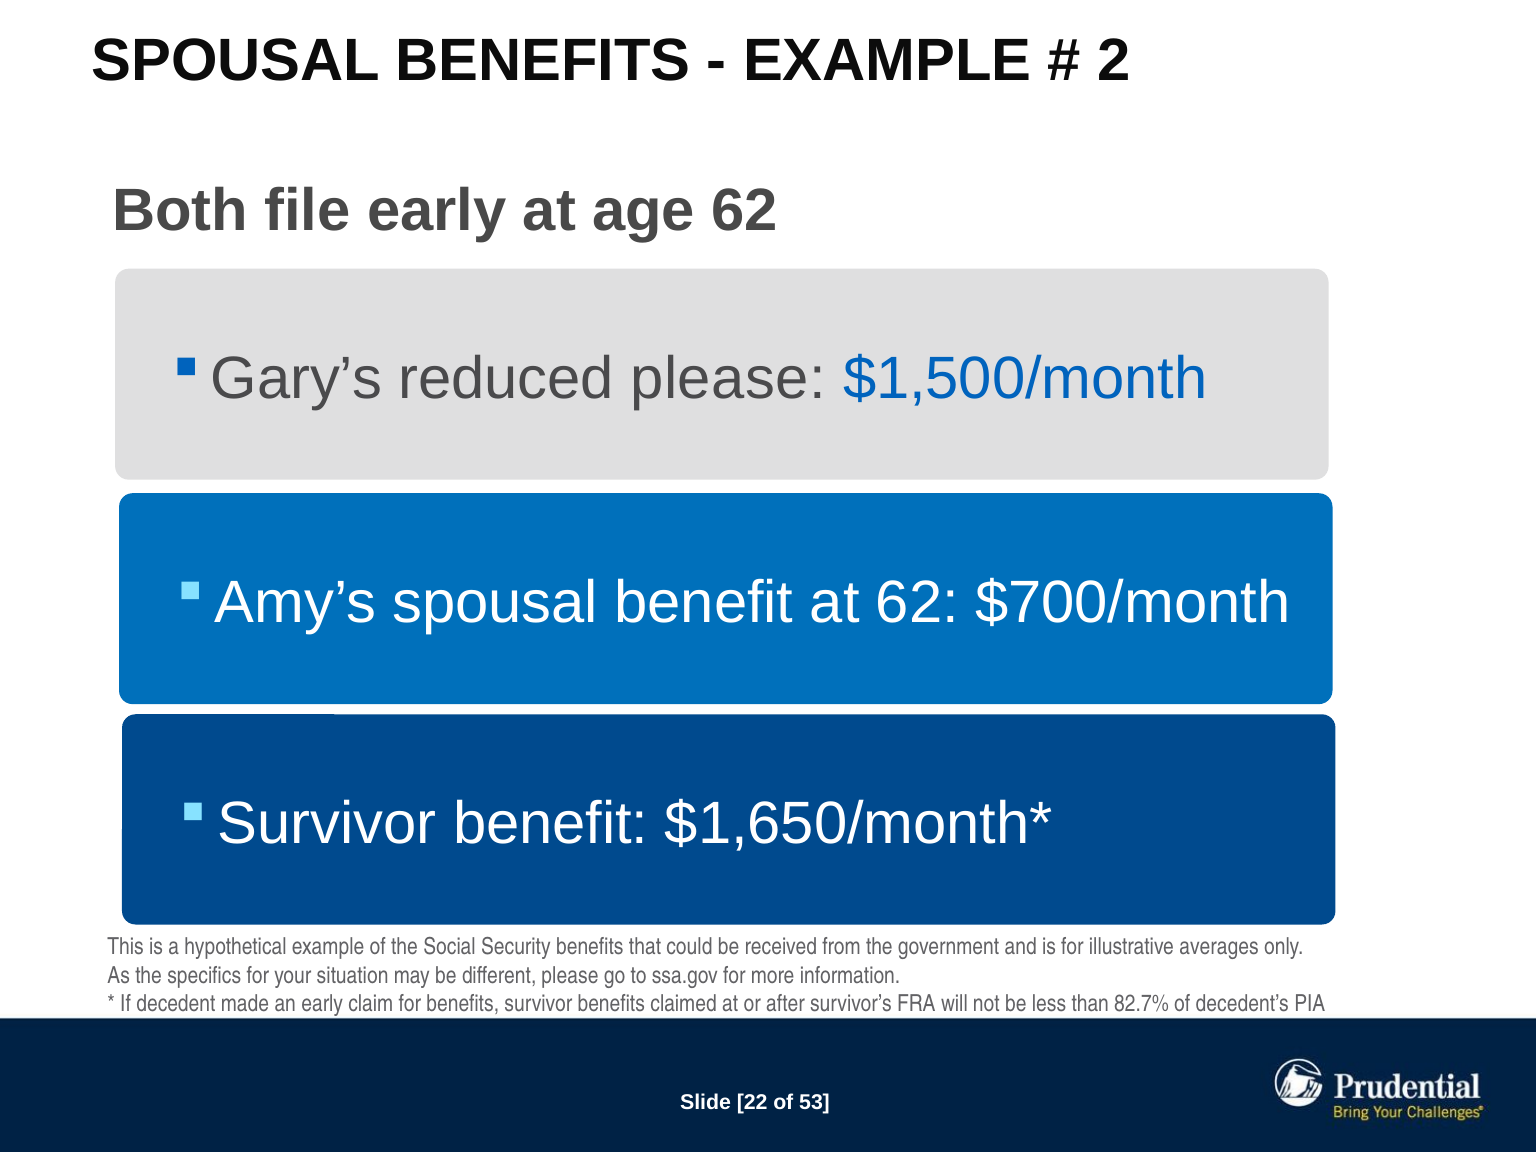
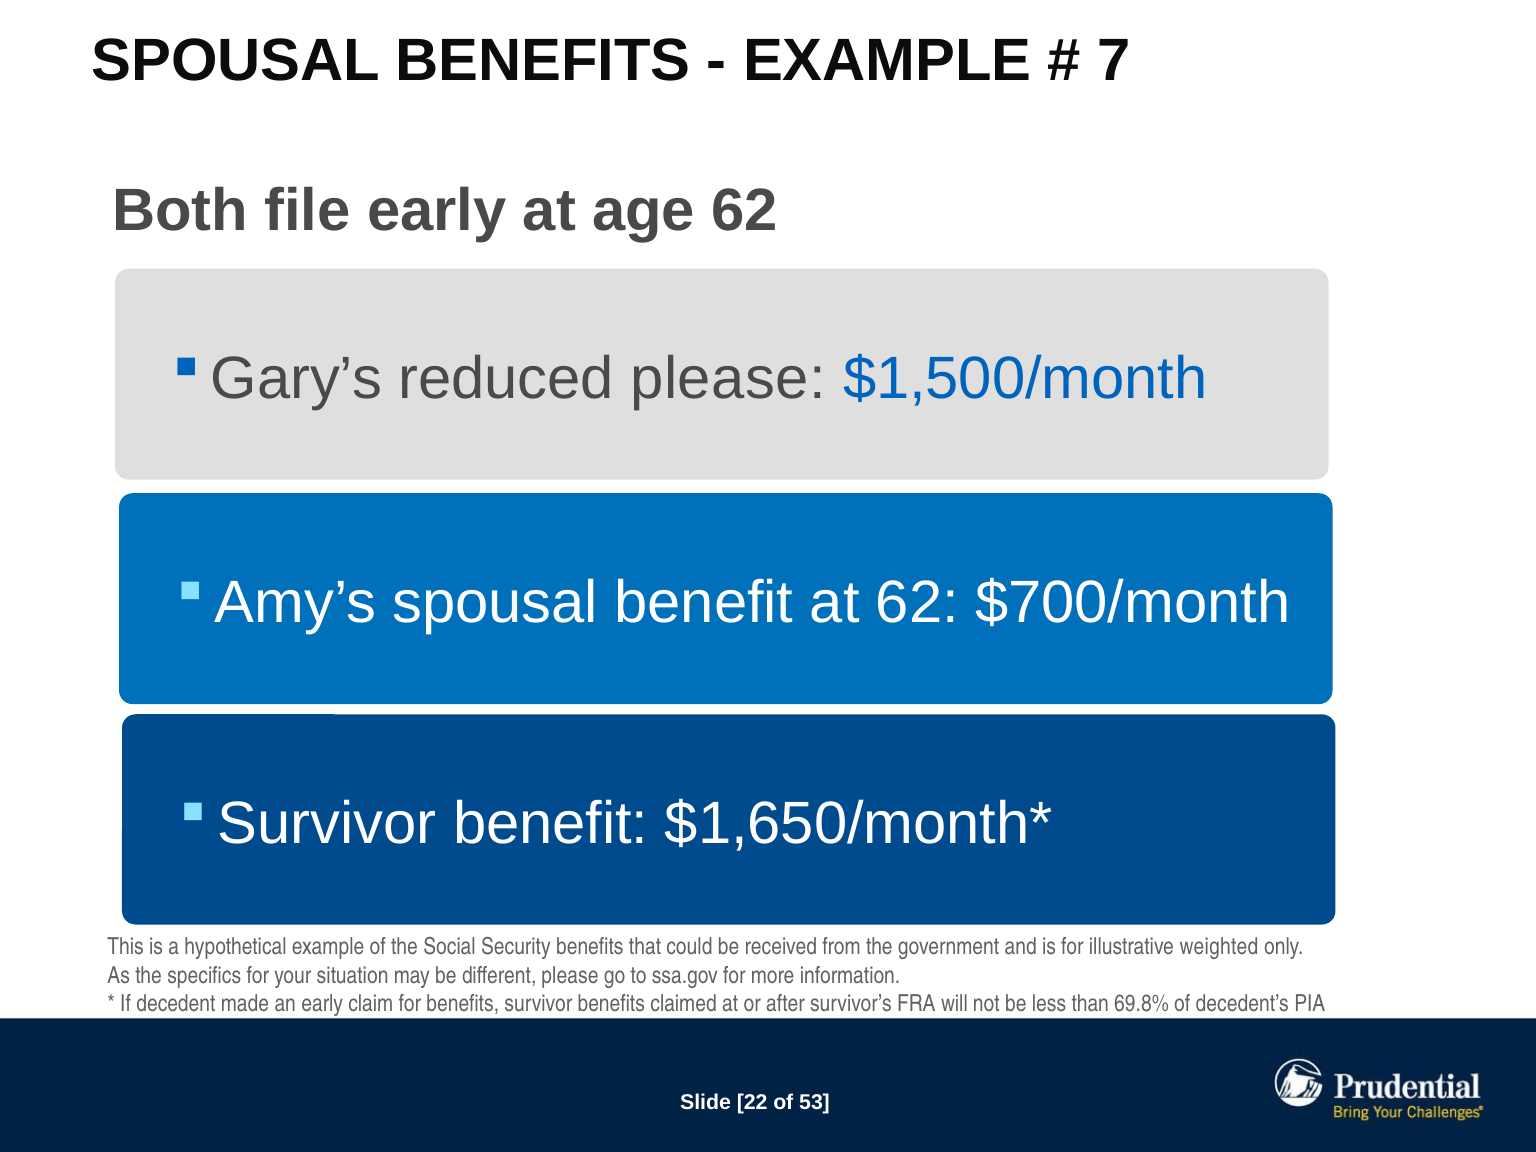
2: 2 -> 7 (1114, 60)
averages: averages -> weighted (1219, 947)
82.7%: 82.7% -> 69.8% (1142, 1003)
